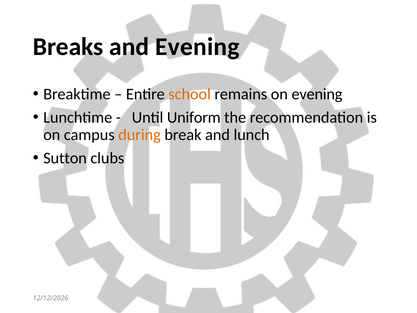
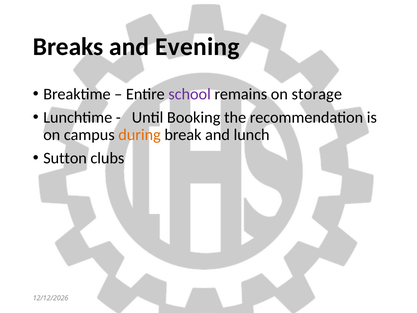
school colour: orange -> purple (190, 94)
on evening: evening -> storage (317, 94)
Uniform: Uniform -> Booking (194, 117)
